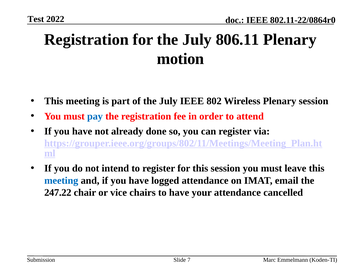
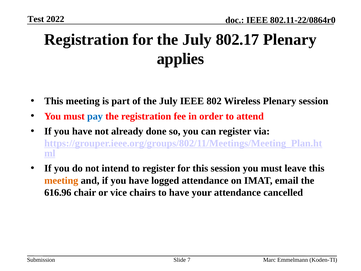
806.11: 806.11 -> 802.17 (237, 40)
motion: motion -> applies (180, 59)
meeting colour: blue -> orange (61, 180)
247.22: 247.22 -> 616.96 (58, 192)
